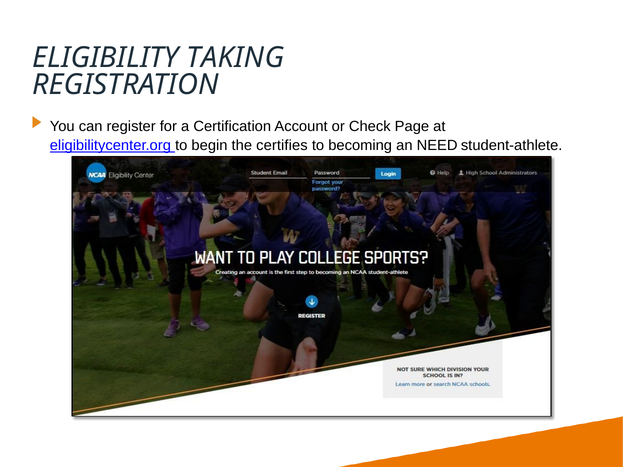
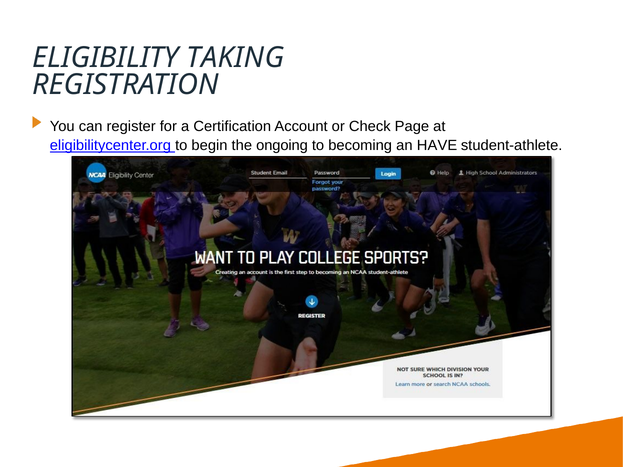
certifies: certifies -> ongoing (282, 146)
NEED: NEED -> HAVE (437, 146)
